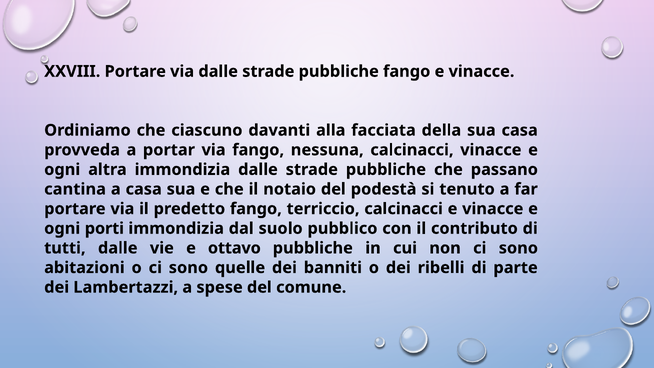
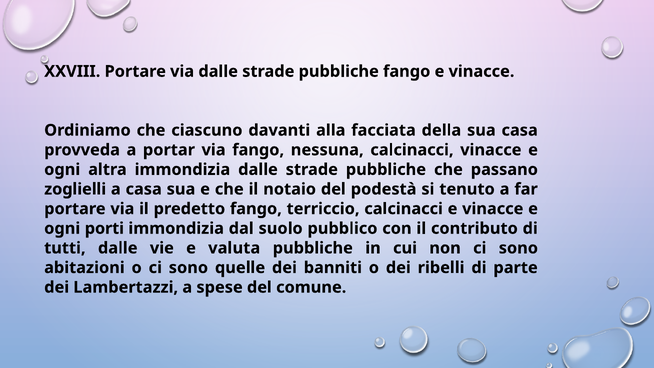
cantina: cantina -> zoglielli (75, 189)
ottavo: ottavo -> valuta (234, 248)
